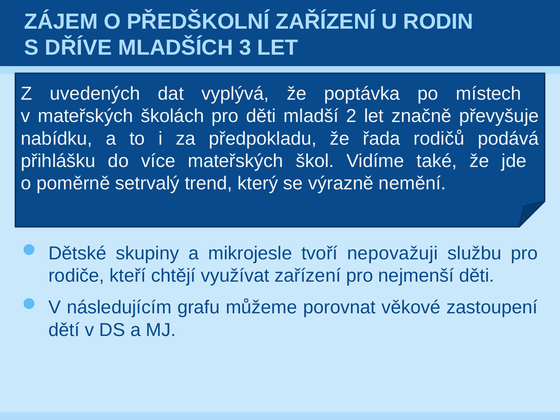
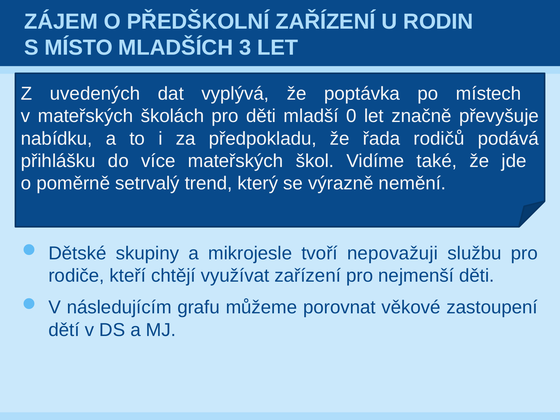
DŘÍVE: DŘÍVE -> MÍSTO (79, 48)
2: 2 -> 0 (351, 116)
